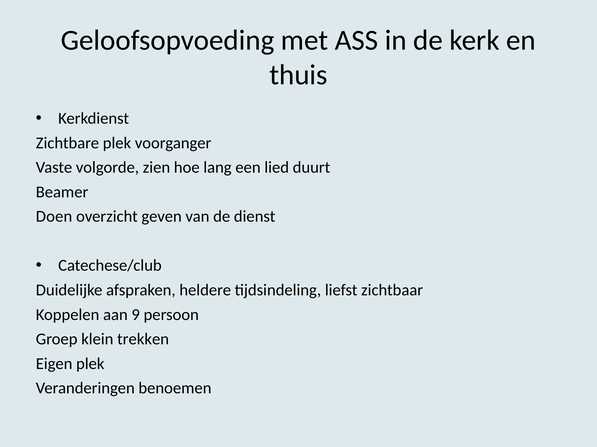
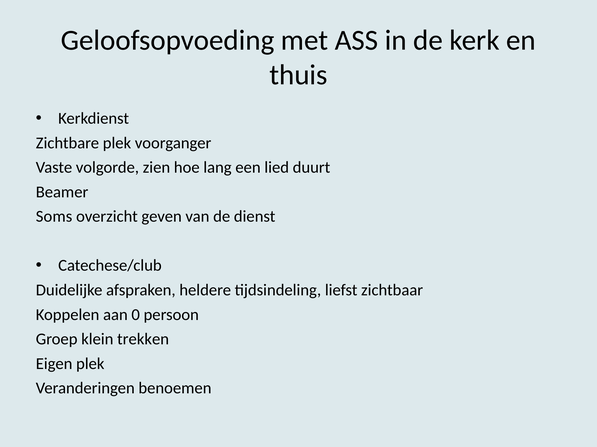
Doen: Doen -> Soms (54, 217)
9: 9 -> 0 (136, 315)
